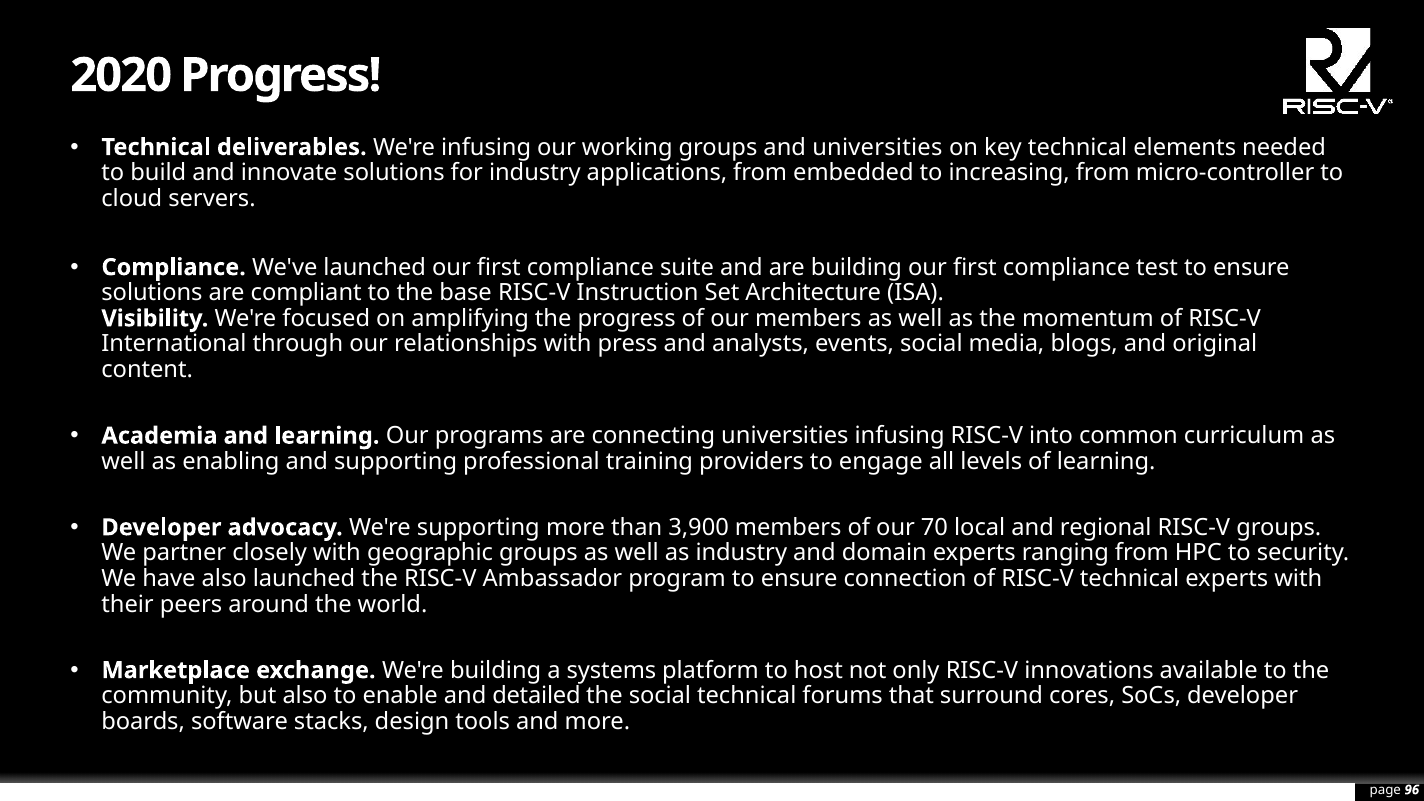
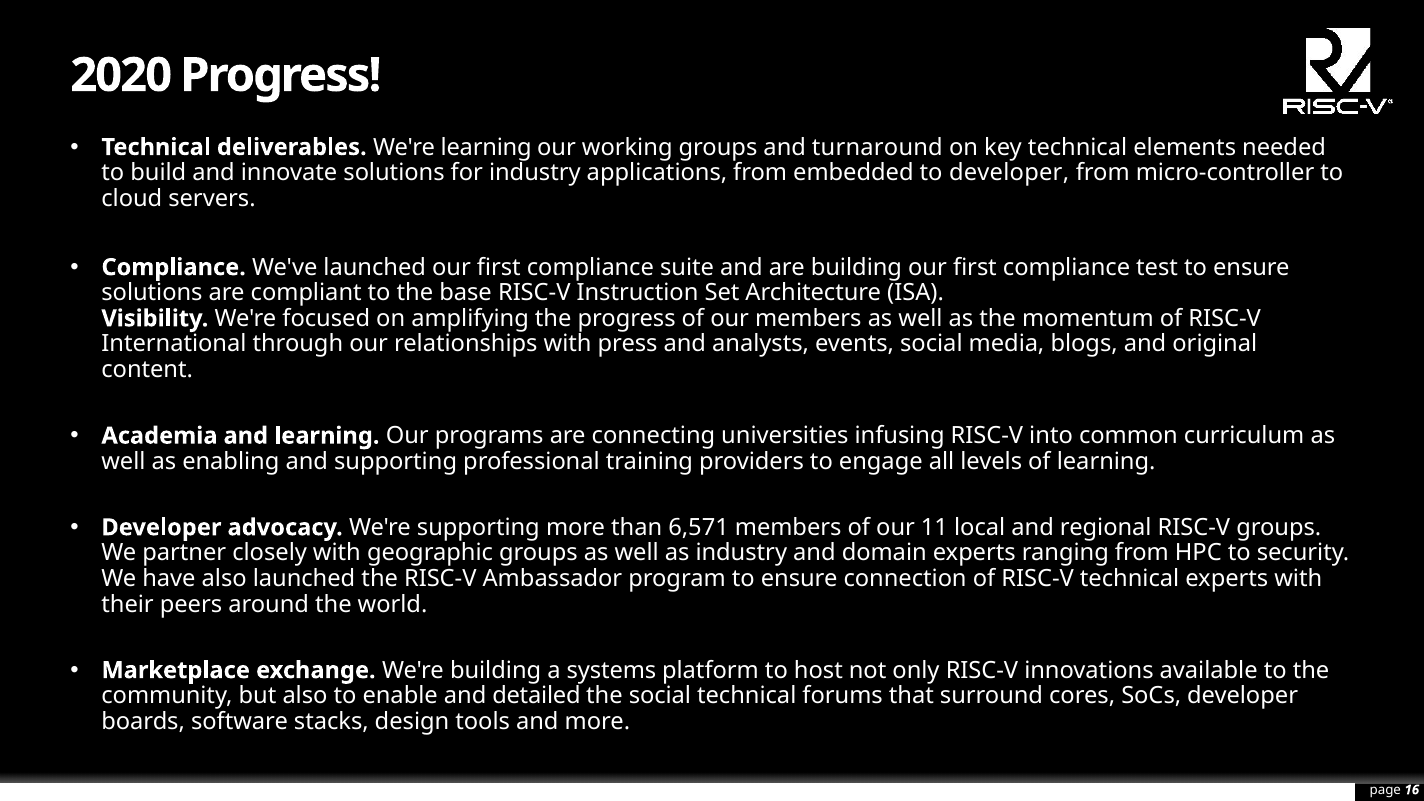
We're infusing: infusing -> learning (486, 147)
and universities: universities -> turnaround (877, 147)
to increasing: increasing -> developer (1009, 173)
3,900: 3,900 -> 6,571 (699, 527)
70: 70 -> 11 (934, 527)
96: 96 -> 16 (1412, 790)
